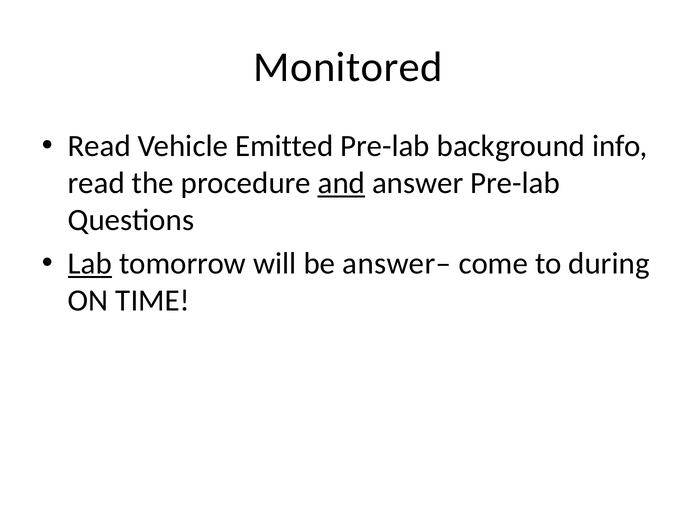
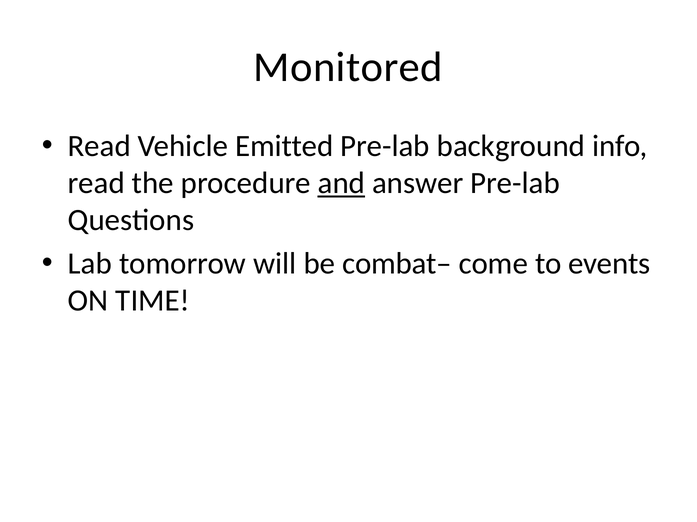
Lab underline: present -> none (90, 264)
answer–: answer– -> combat– (397, 264)
during: during -> events (609, 264)
